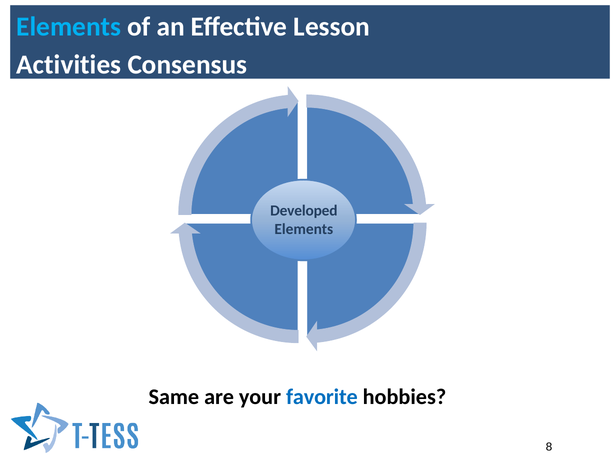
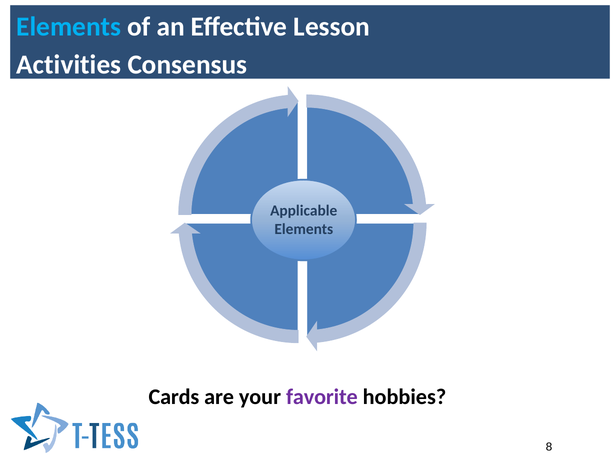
Developed: Developed -> Applicable (304, 210)
Same: Same -> Cards (174, 396)
favorite colour: blue -> purple (322, 396)
